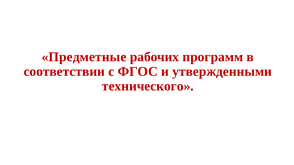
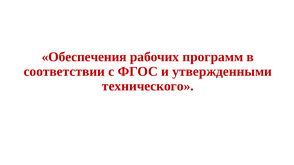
Предметные: Предметные -> Обеспечения (84, 57)
